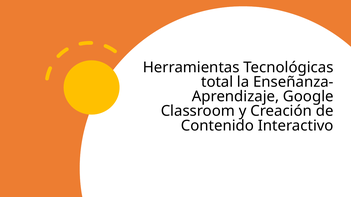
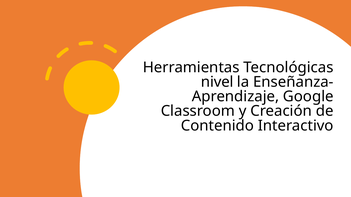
total: total -> nivel (217, 82)
